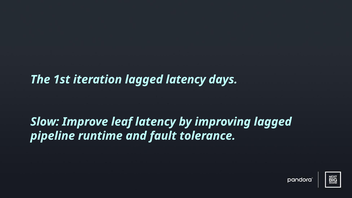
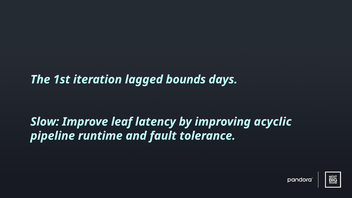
lagged latency: latency -> bounds (186, 80)
improving lagged: lagged -> acyclic (273, 122)
